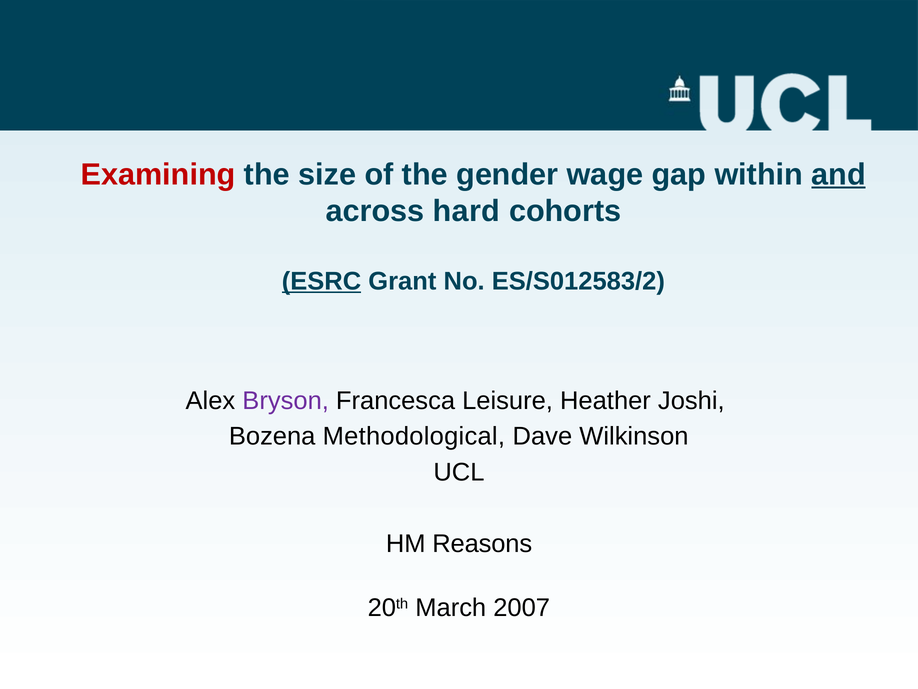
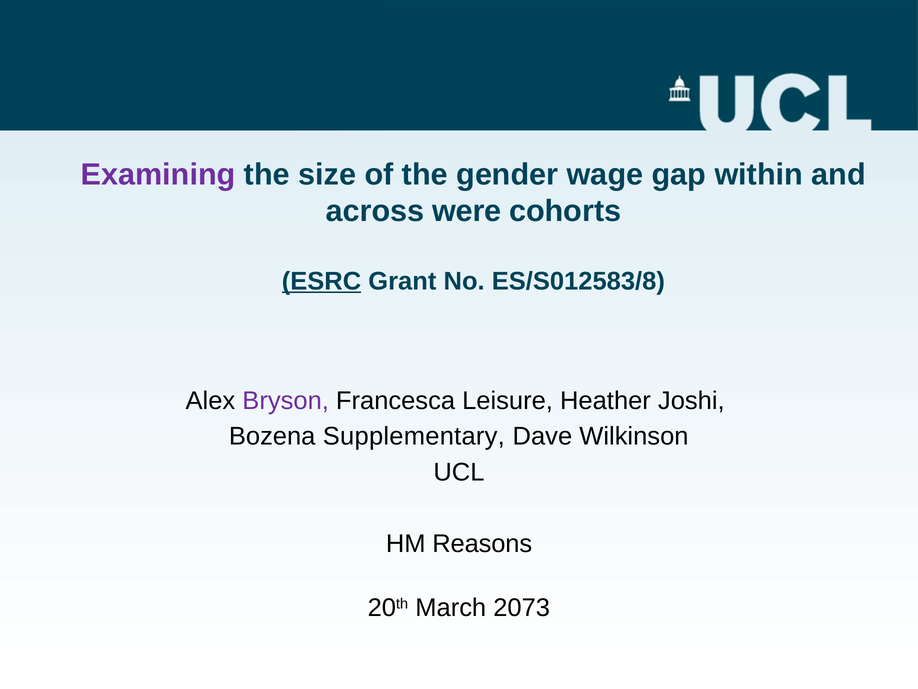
Examining colour: red -> purple (158, 174)
and underline: present -> none (839, 174)
hard: hard -> were (467, 211)
ES/S012583/2: ES/S012583/2 -> ES/S012583/8 (578, 281)
Methodological: Methodological -> Supplementary (414, 436)
2007: 2007 -> 2073 (522, 607)
